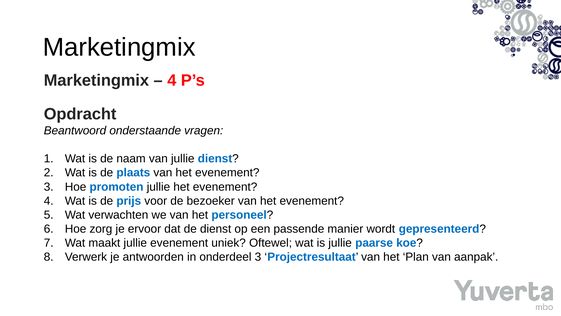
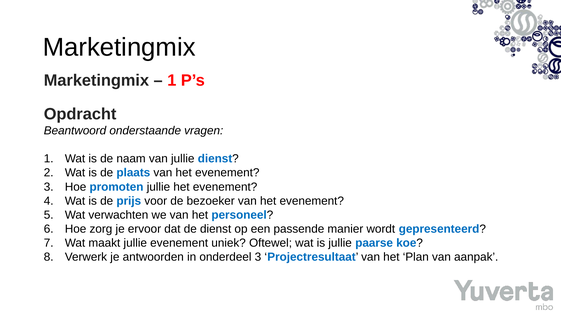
4: 4 -> 1 (172, 80)
